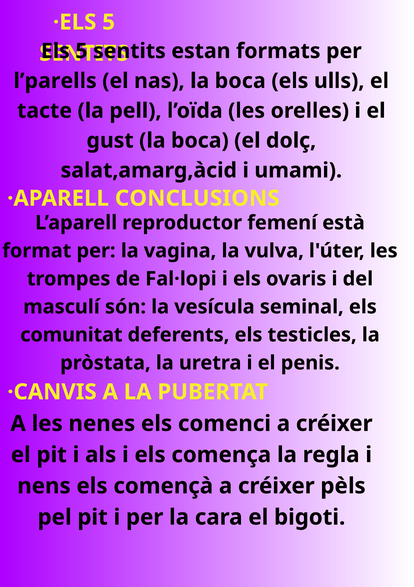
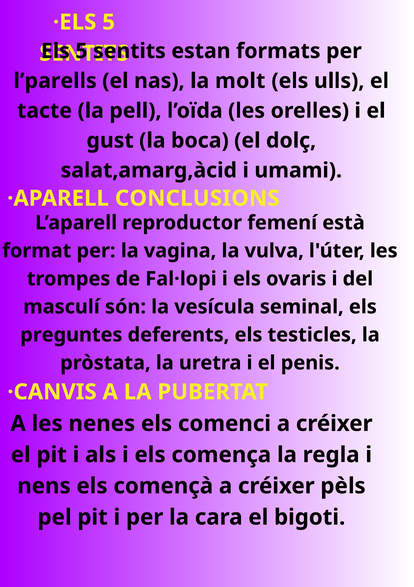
nas la boca: boca -> molt (240, 81)
comunitat: comunitat -> preguntes (71, 334)
